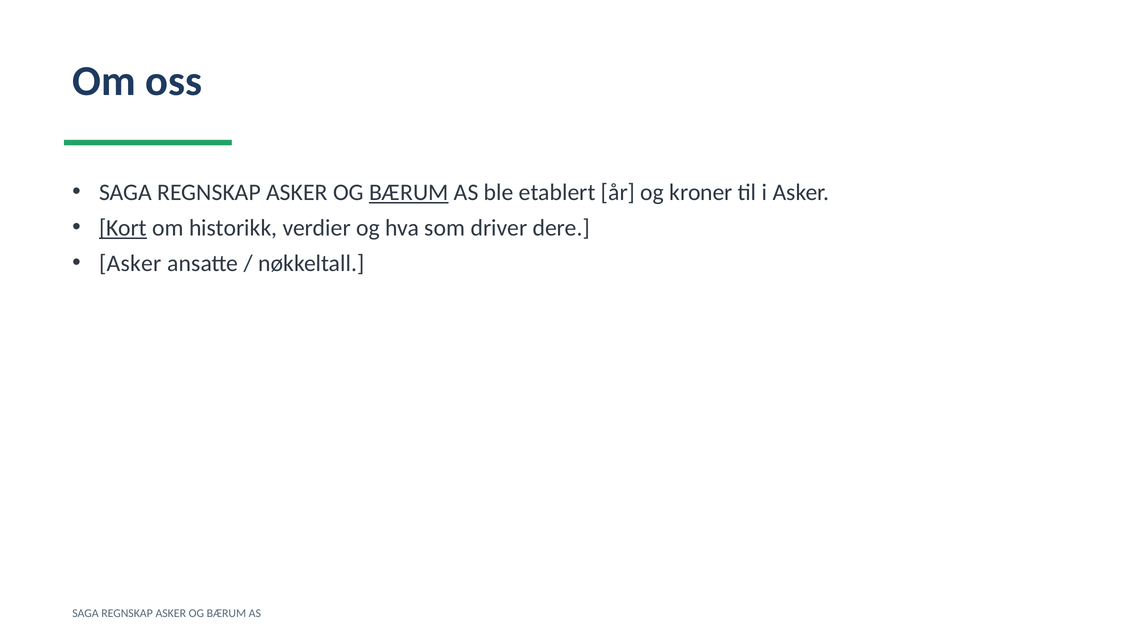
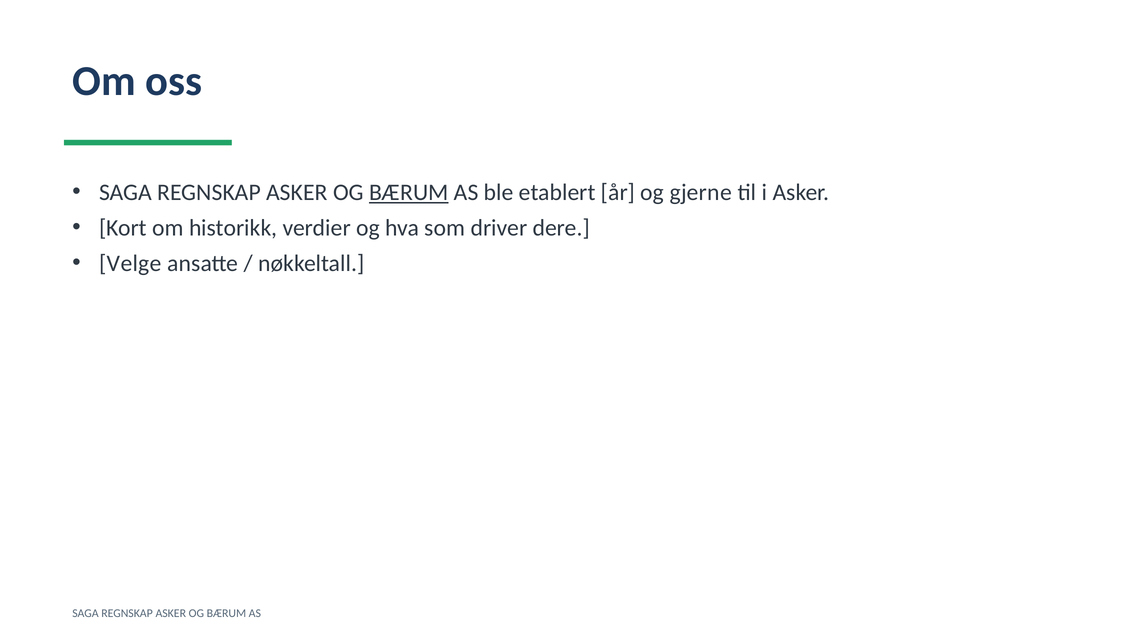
kroner: kroner -> gjerne (701, 193)
Kort underline: present -> none (123, 228)
Asker: Asker -> Velge (130, 264)
